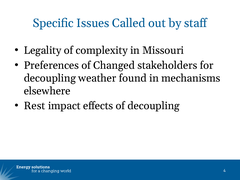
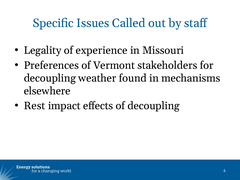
complexity: complexity -> experience (102, 50)
Changed: Changed -> Vermont (114, 65)
